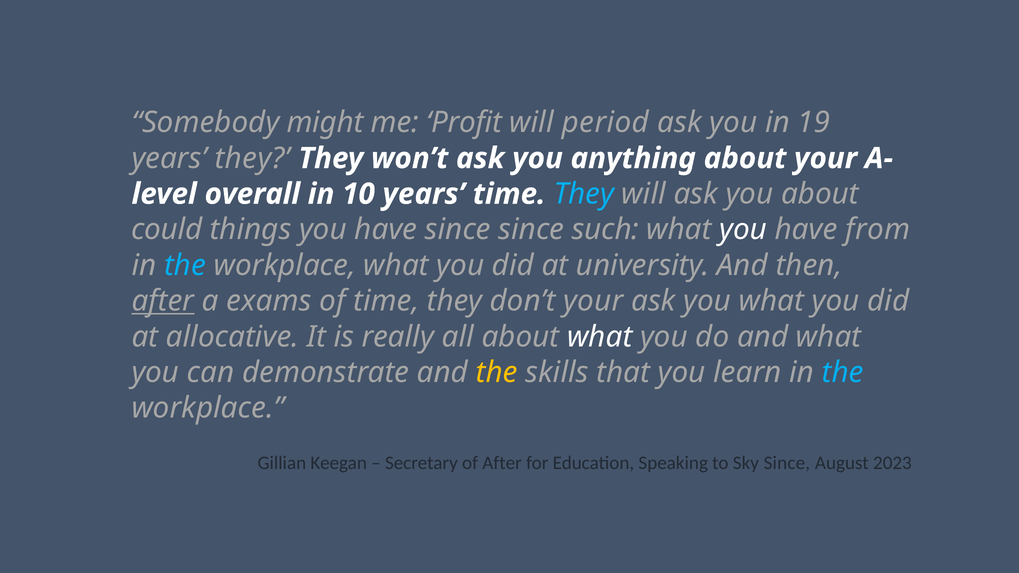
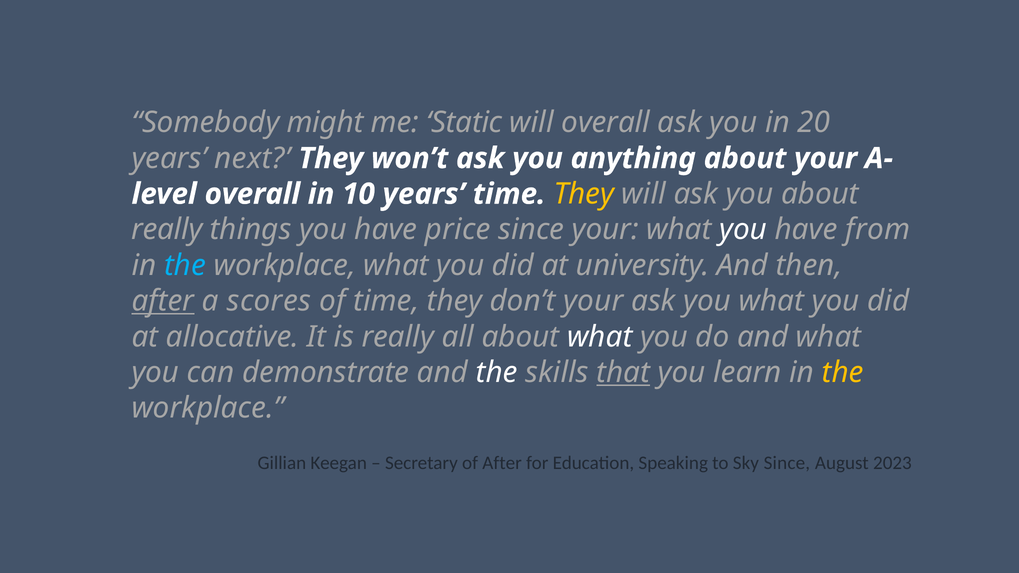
Profit: Profit -> Static (464, 123)
will period: period -> overall (606, 123)
19: 19 -> 20 (814, 123)
years they: they -> next (252, 158)
They colour: light blue -> yellow (584, 194)
could: could -> really (167, 230)
have since: since -> price (458, 230)
since such: such -> your (605, 230)
exams: exams -> scores (269, 301)
the colour: yellow -> white (497, 372)
that underline: none -> present (623, 372)
the colour: light blue -> yellow (843, 372)
